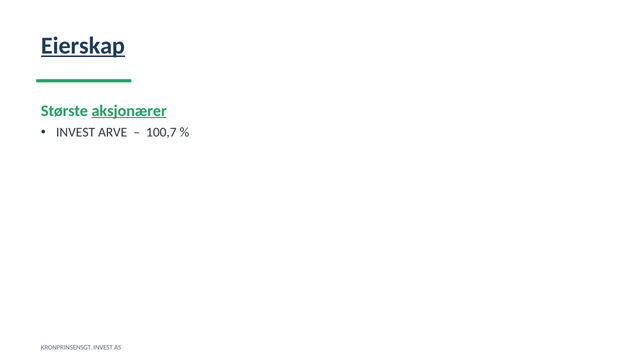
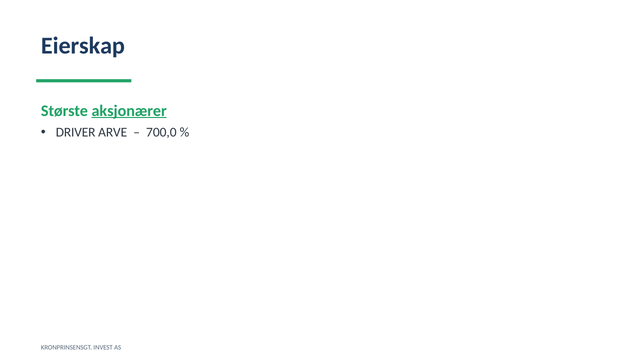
Eierskap underline: present -> none (83, 46)
INVEST: INVEST -> DRIVER (76, 132)
100,7: 100,7 -> 700,0 (161, 132)
